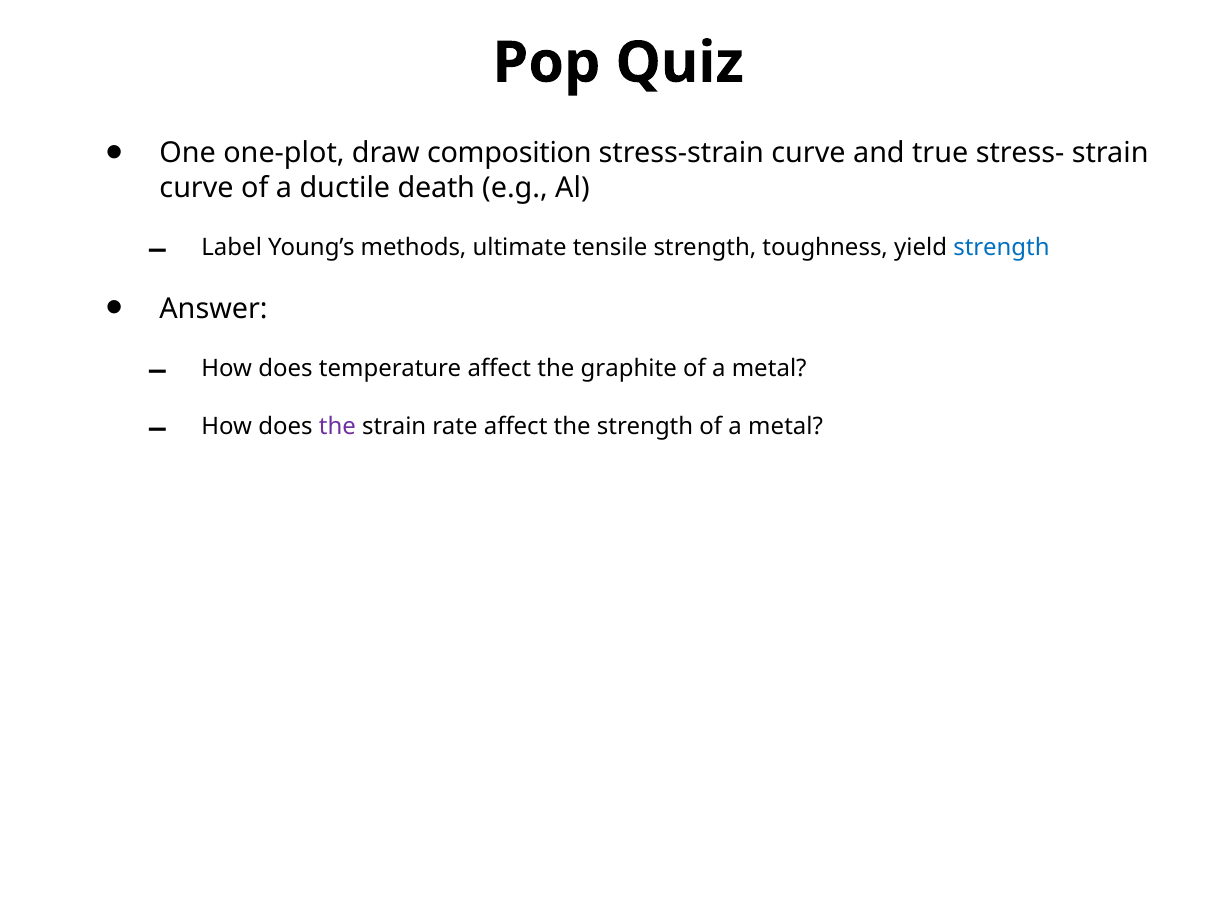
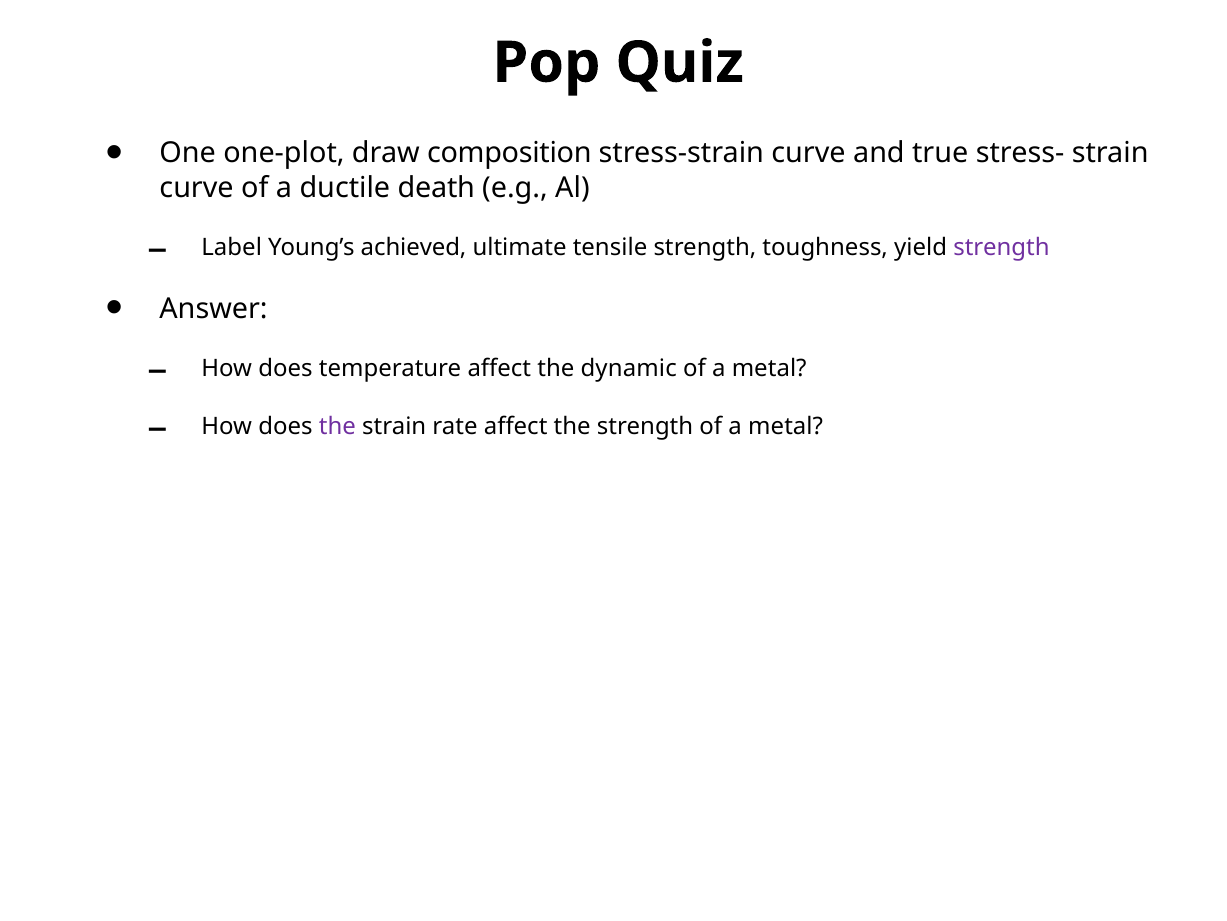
methods: methods -> achieved (414, 248)
strength colour: blue -> purple (1001, 248)
graphite: graphite -> dynamic (629, 368)
